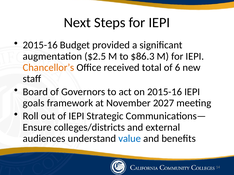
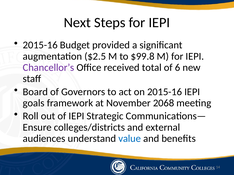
$86.3: $86.3 -> $99.8 (143, 56)
Chancellor’s colour: orange -> purple (49, 68)
2027: 2027 -> 2068 (164, 103)
